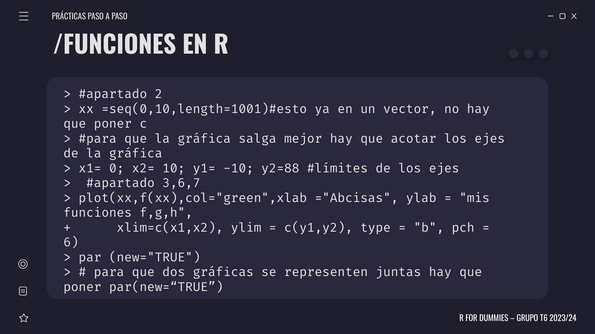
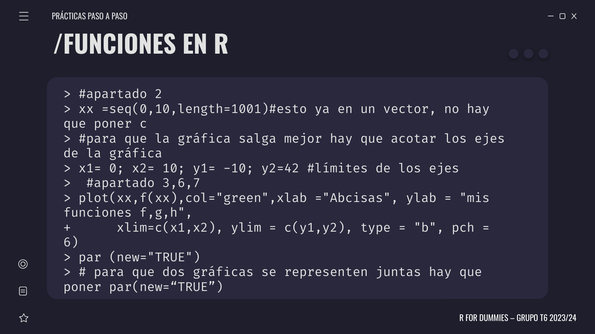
y2=88: y2=88 -> y2=42 (280, 169)
